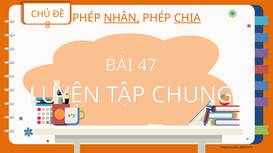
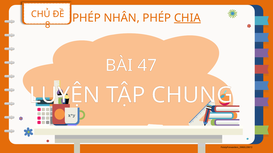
NHÂN underline: present -> none (122, 18)
